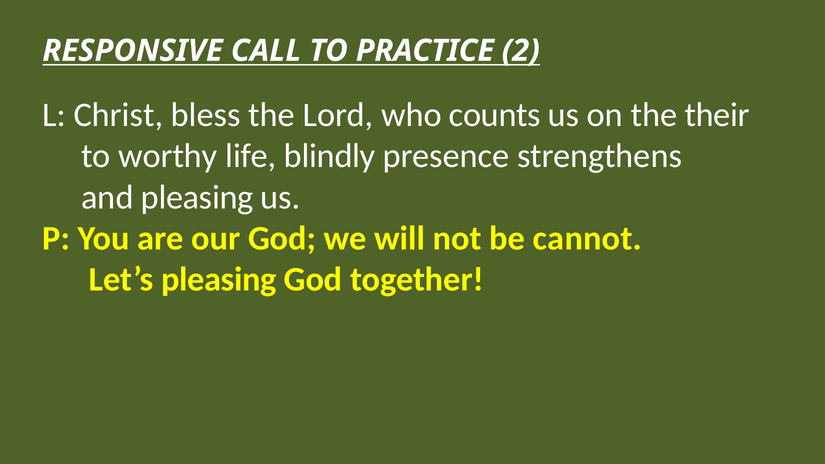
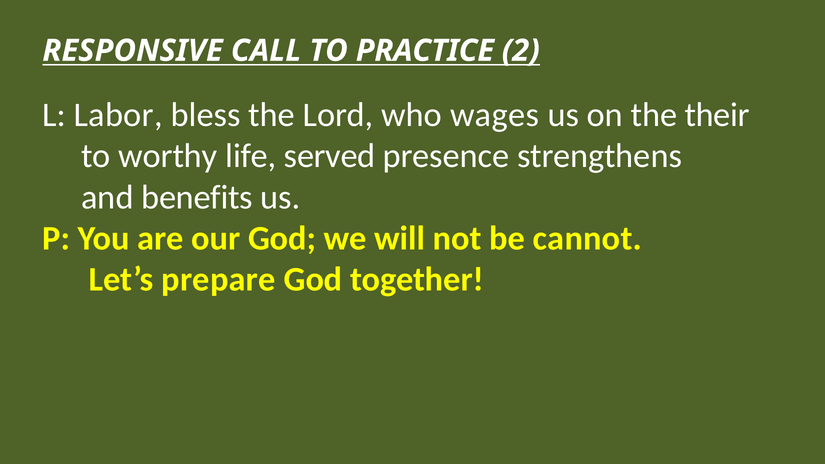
Christ: Christ -> Labor (118, 115)
counts: counts -> wages (495, 115)
blindly: blindly -> served (330, 156)
and pleasing: pleasing -> benefits (197, 197)
Let’s pleasing: pleasing -> prepare (218, 280)
